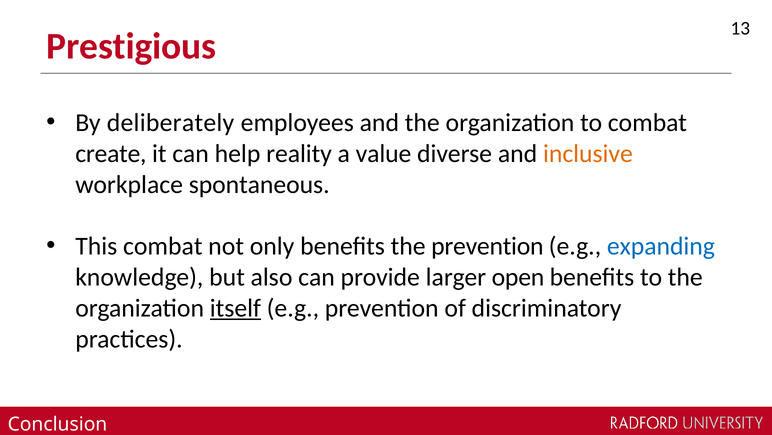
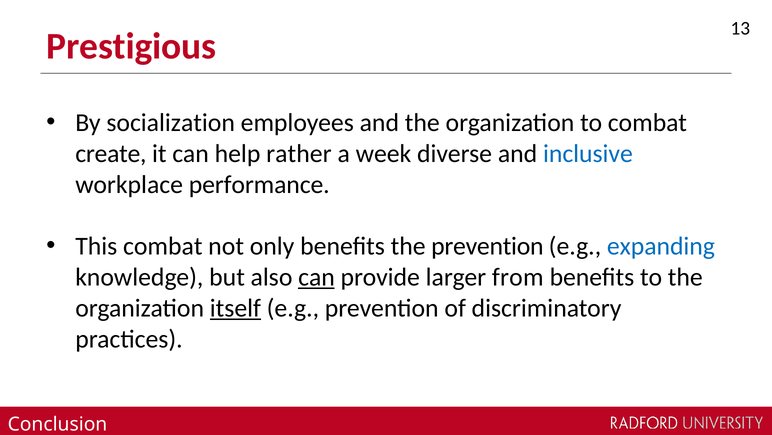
deliberately: deliberately -> socialization (171, 122)
reality: reality -> rather (299, 153)
value: value -> week (383, 153)
inclusive colour: orange -> blue (588, 153)
spontaneous: spontaneous -> performance (259, 184)
can underline: none -> present (317, 277)
open: open -> from (518, 277)
